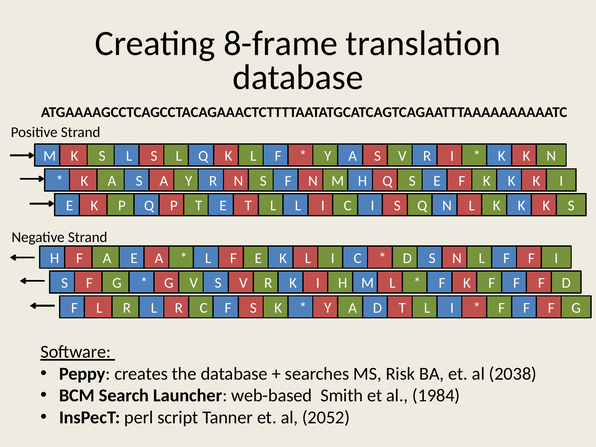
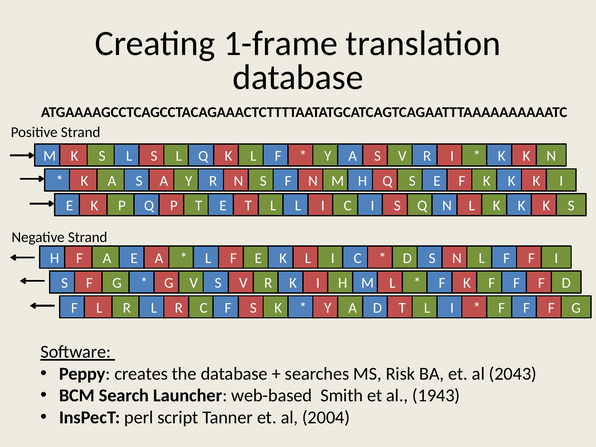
8-frame: 8-frame -> 1-frame (281, 43)
2038: 2038 -> 2043 (513, 374)
1984: 1984 -> 1943 (436, 396)
2052: 2052 -> 2004 (326, 417)
